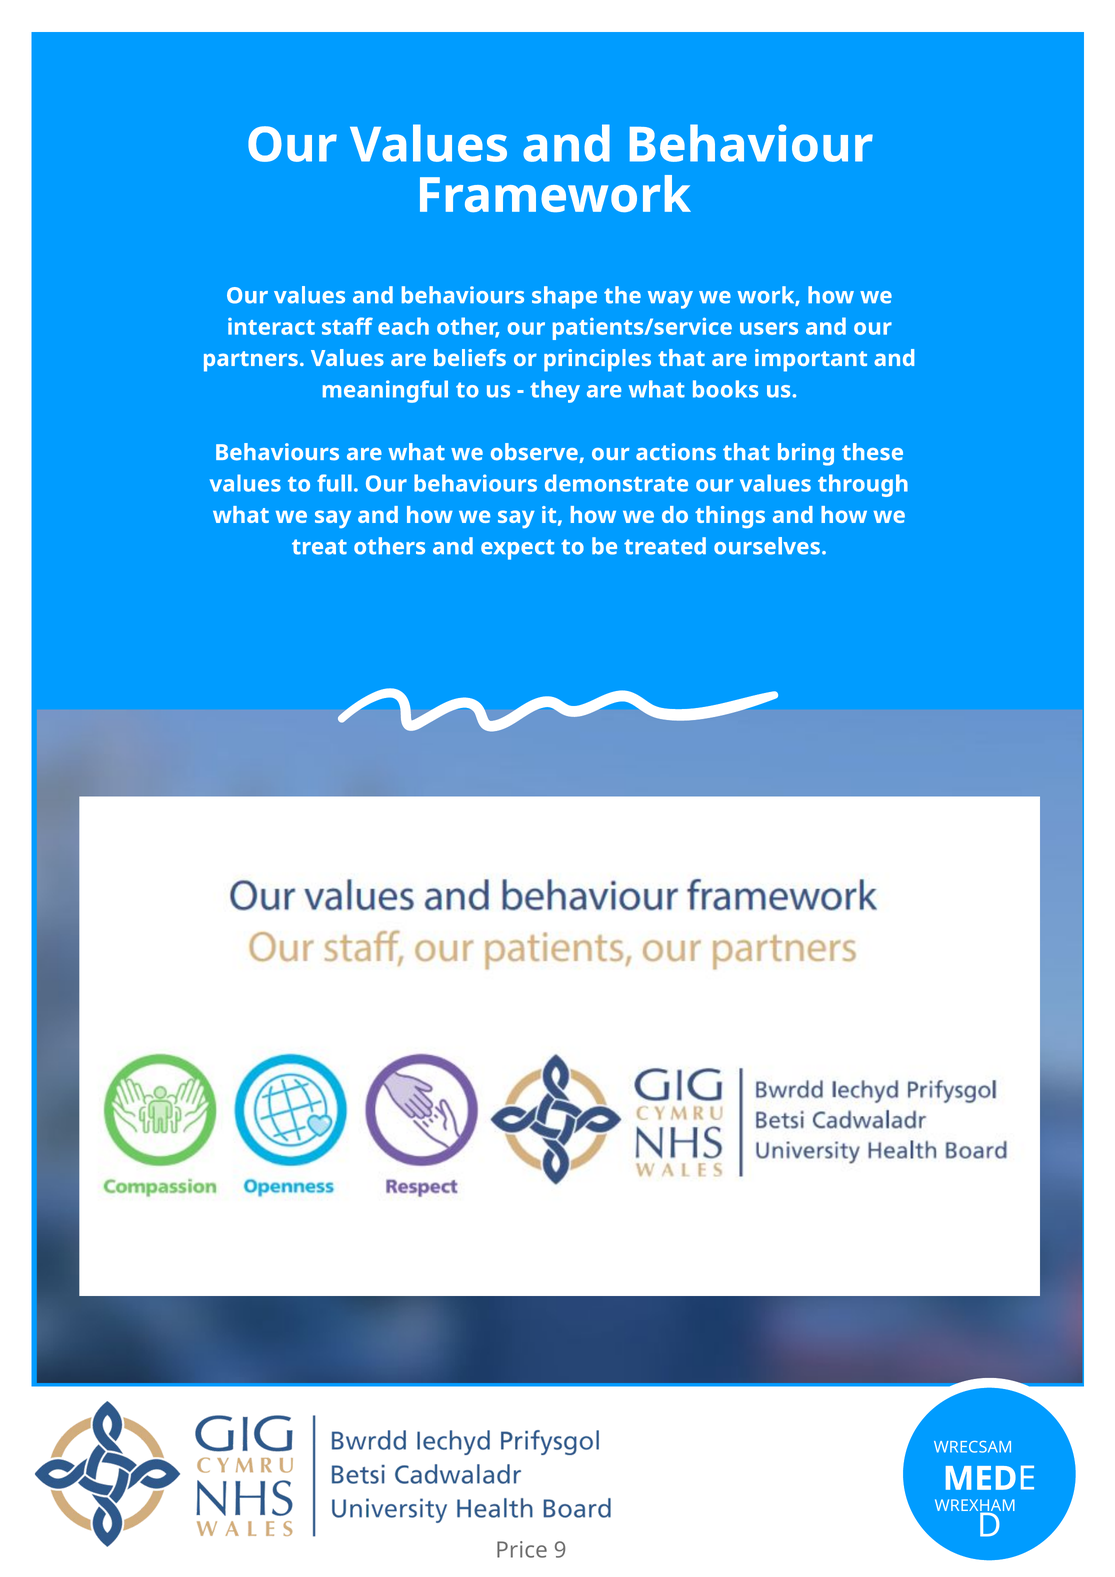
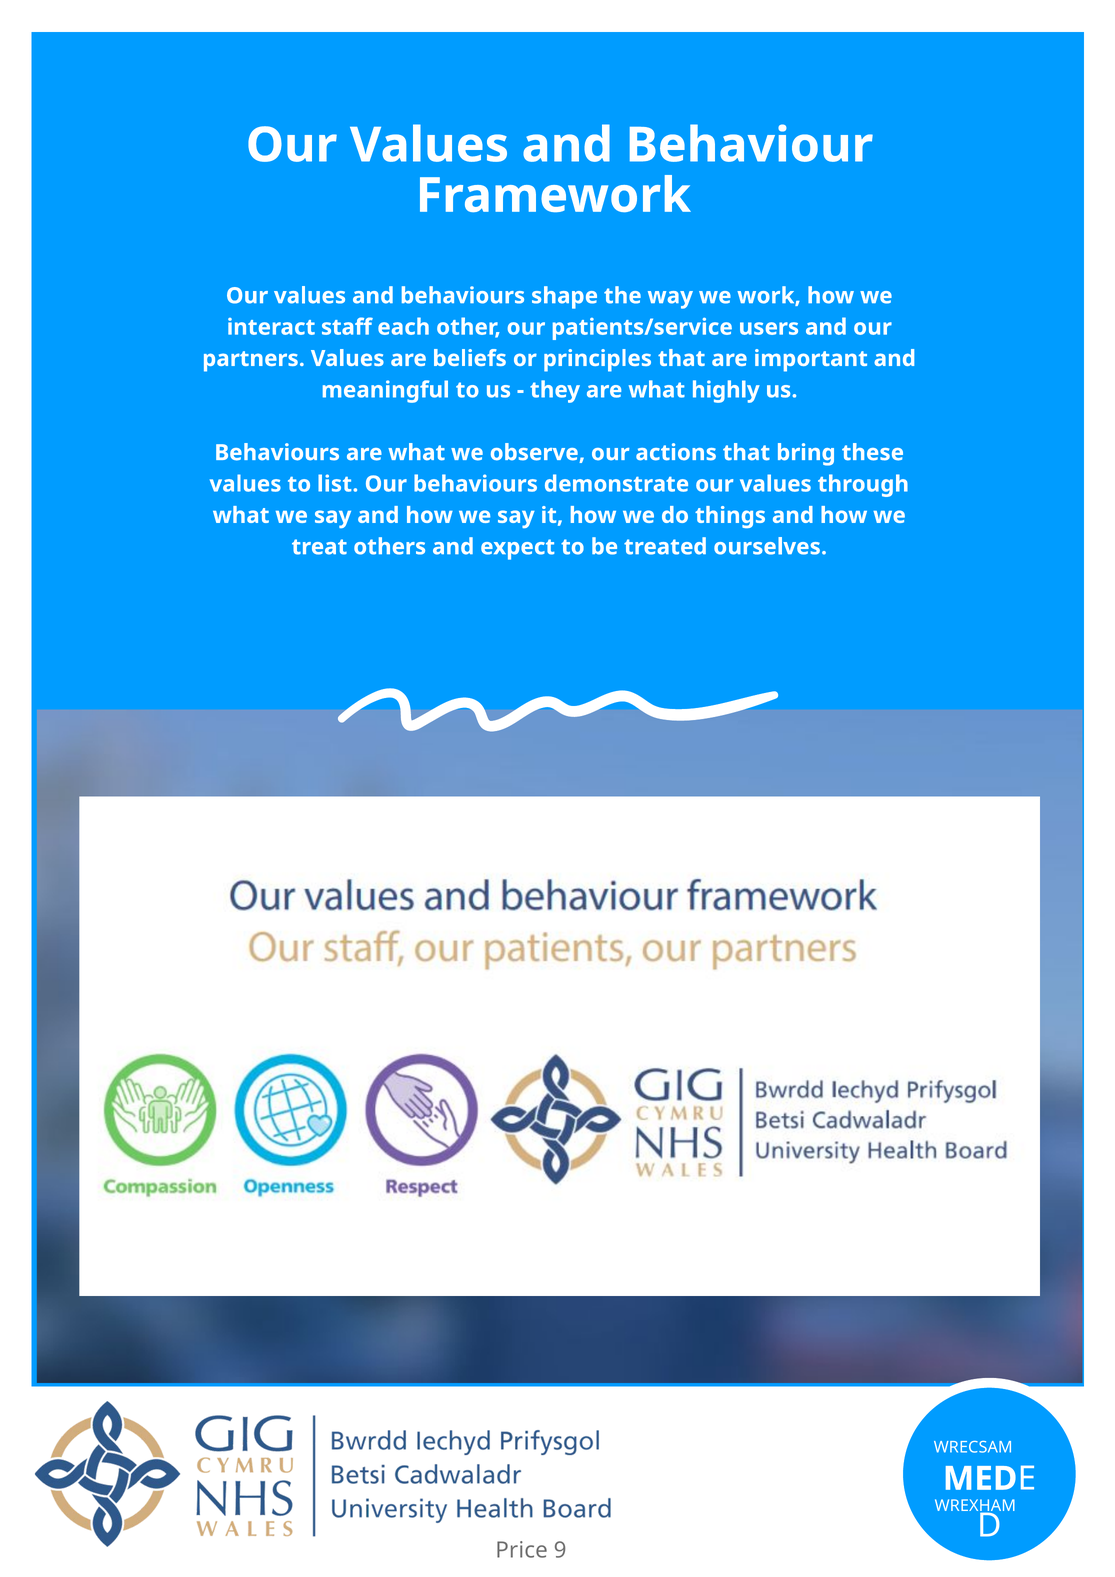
books: books -> highly (725, 390)
full: full -> list (338, 484)
